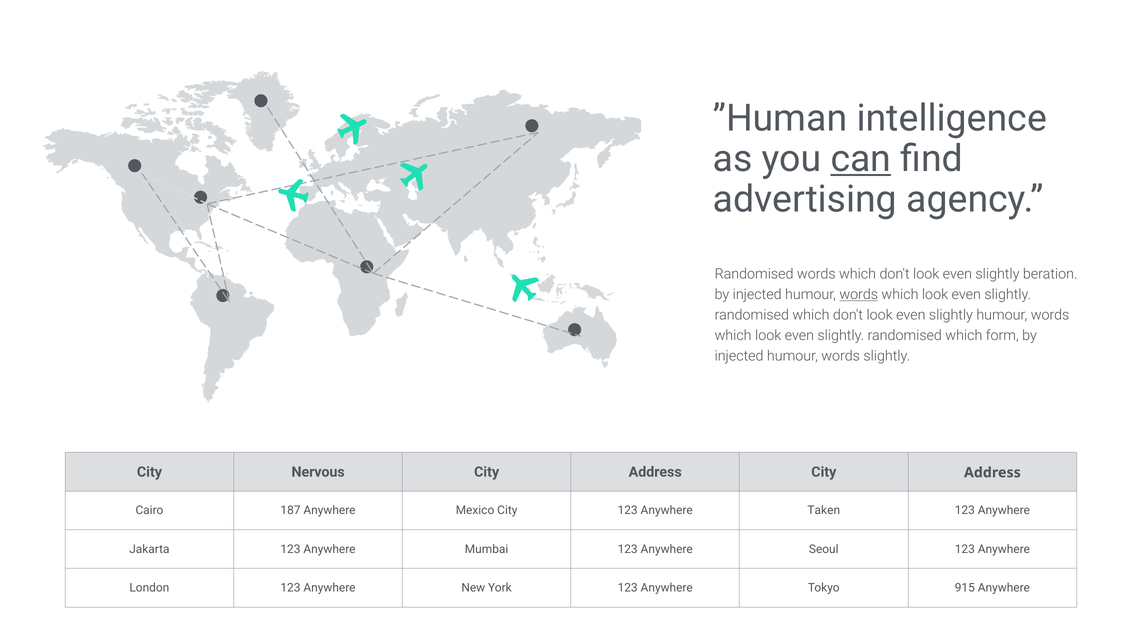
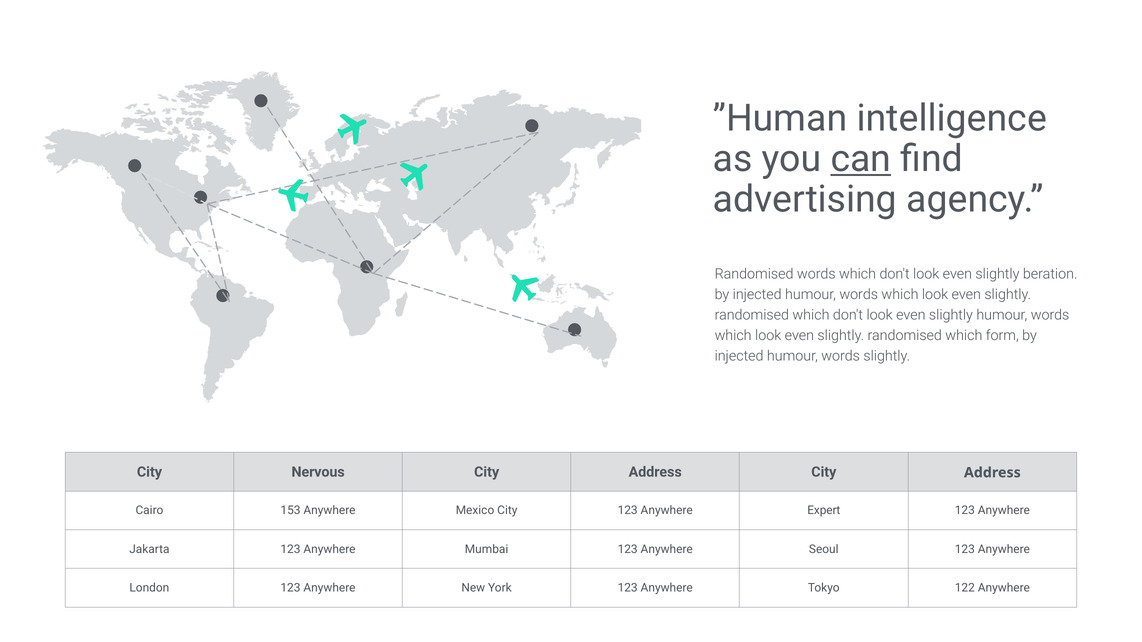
words underline: present -> none (859, 295)
187: 187 -> 153 (290, 511)
Taken: Taken -> Expert (824, 511)
915: 915 -> 122 (965, 588)
